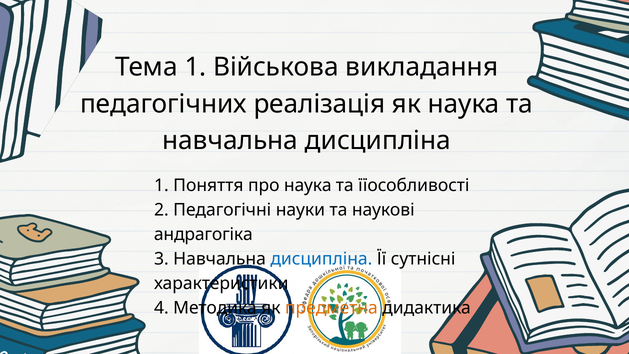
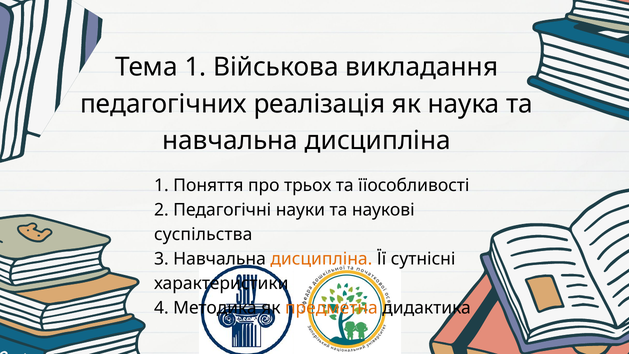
про наука: наука -> трьох (308, 185)
андрагогіка: андрагогіка -> суспільства (203, 234)
дисципліна colour: blue -> orange (321, 259)
